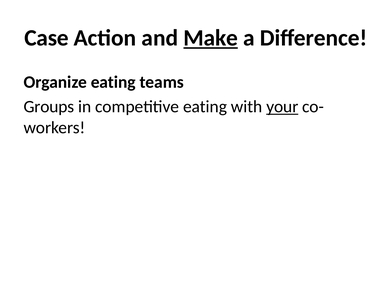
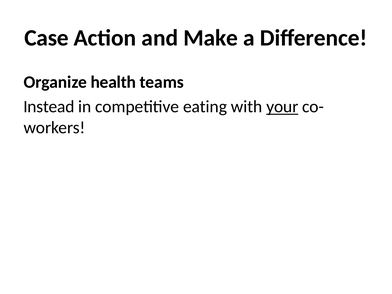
Make underline: present -> none (211, 38)
Organize eating: eating -> health (113, 82)
Groups: Groups -> Instead (49, 107)
